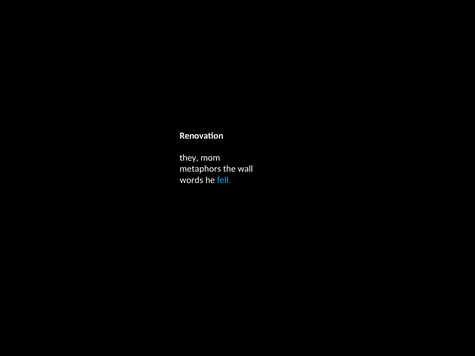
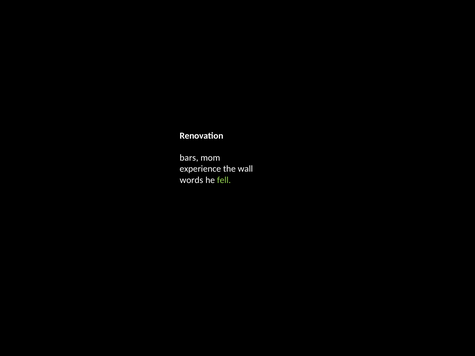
they: they -> bars (189, 158)
metaphors: metaphors -> experience (200, 169)
fell colour: light blue -> light green (224, 180)
